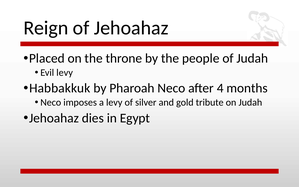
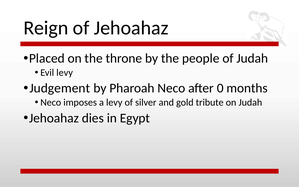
Habbakkuk: Habbakkuk -> Judgement (60, 88)
4: 4 -> 0 (220, 88)
